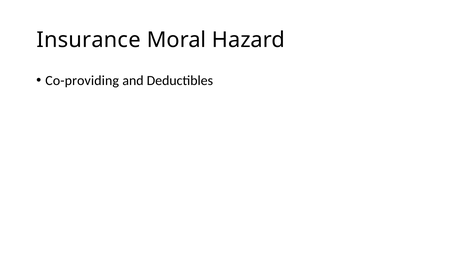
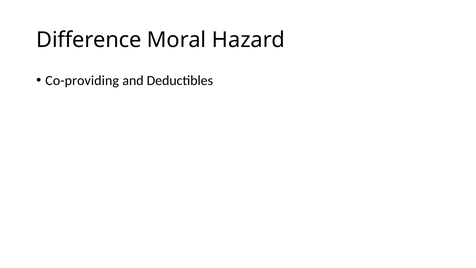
Insurance: Insurance -> Difference (89, 40)
